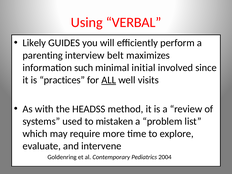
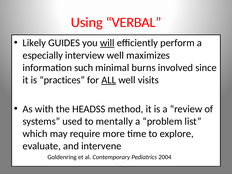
will underline: none -> present (107, 43)
parenting: parenting -> especially (43, 55)
interview belt: belt -> well (115, 55)
initial: initial -> burns (144, 68)
mistaken: mistaken -> mentally (114, 121)
